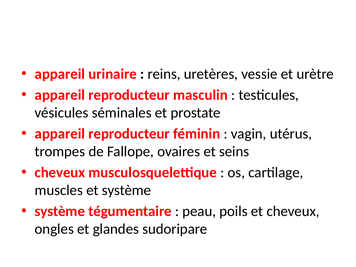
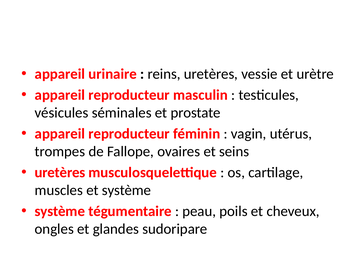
cheveux: cheveux -> uretères (60, 173)
